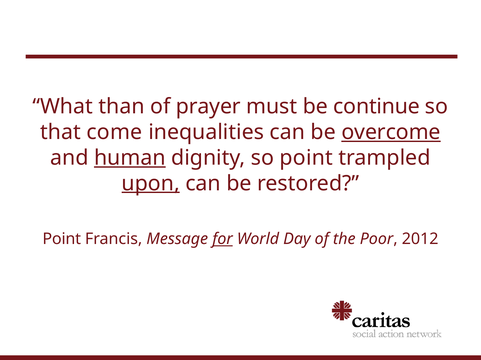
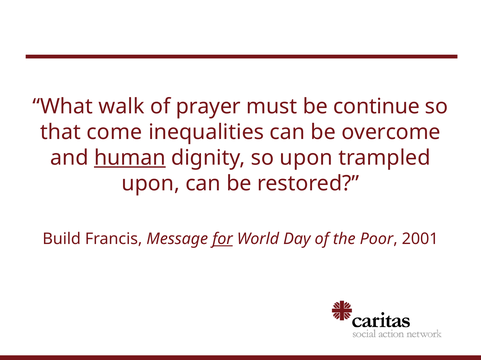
than: than -> walk (121, 107)
overcome underline: present -> none (391, 132)
so point: point -> upon (306, 158)
upon underline: present -> none (151, 184)
Point: Point -> Build (62, 239)
2012: 2012 -> 2001 (420, 239)
